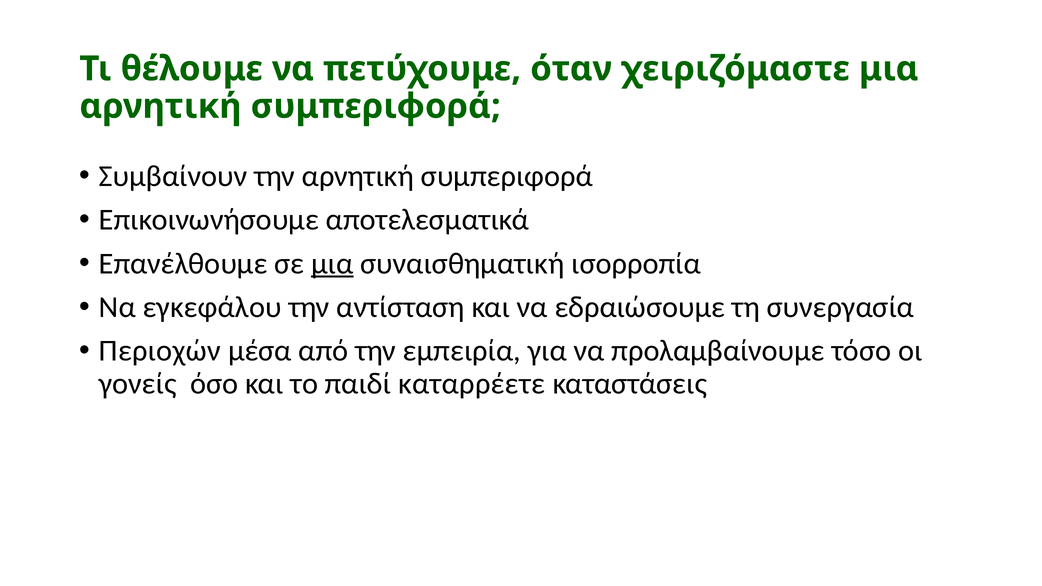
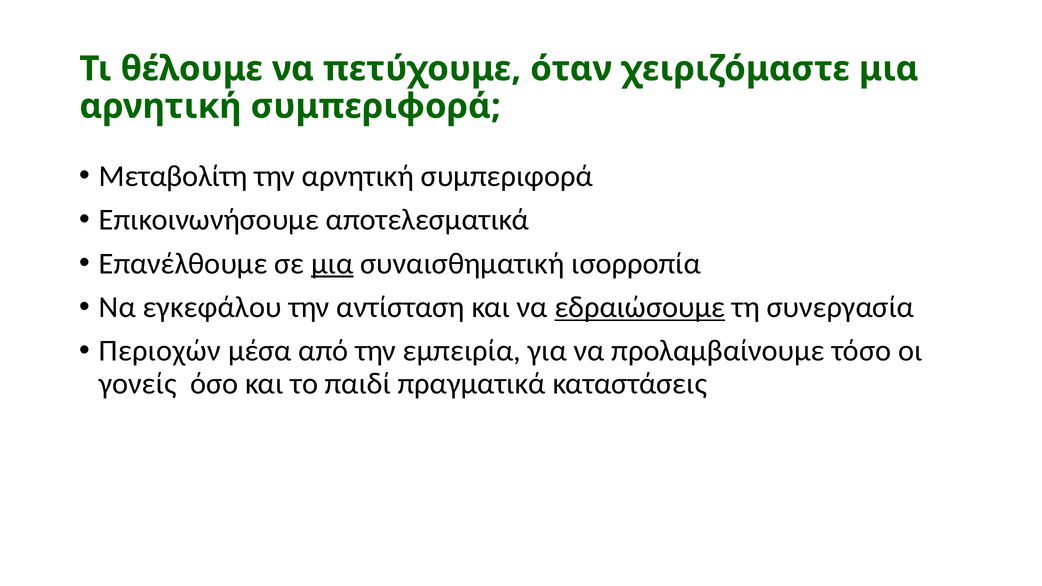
Συμβαίνουν: Συμβαίνουν -> Μεταβολίτη (173, 176)
εδραιώσουμε underline: none -> present (640, 307)
καταρρέετε: καταρρέετε -> πραγματικά (472, 384)
